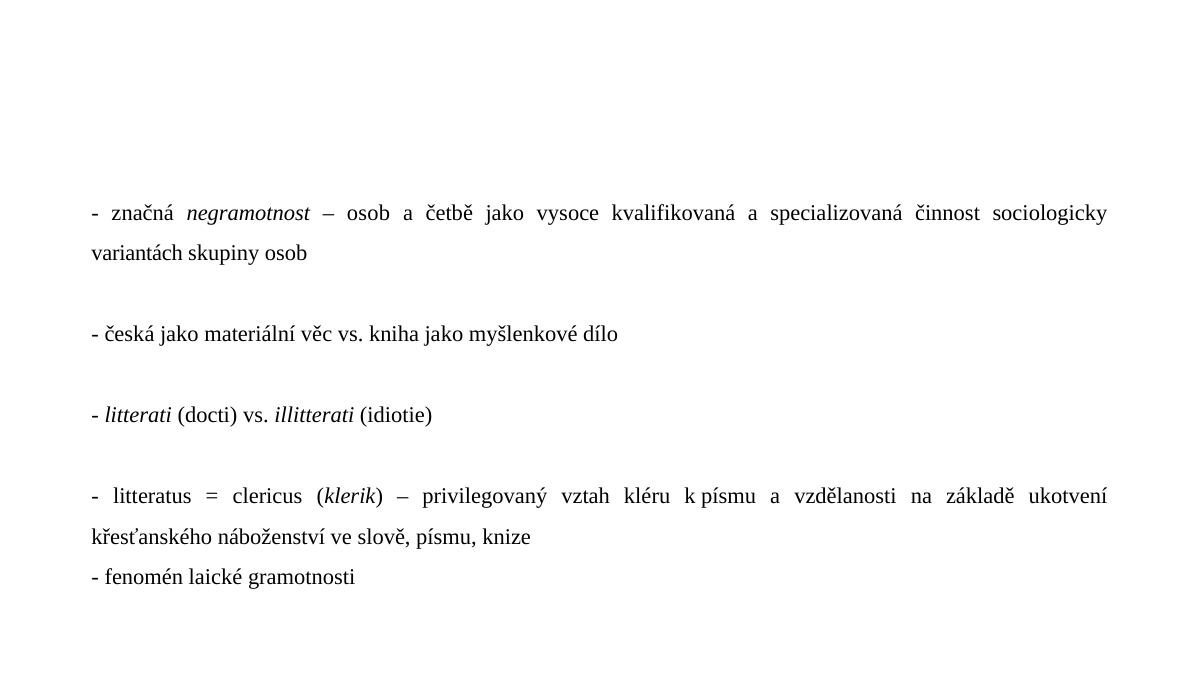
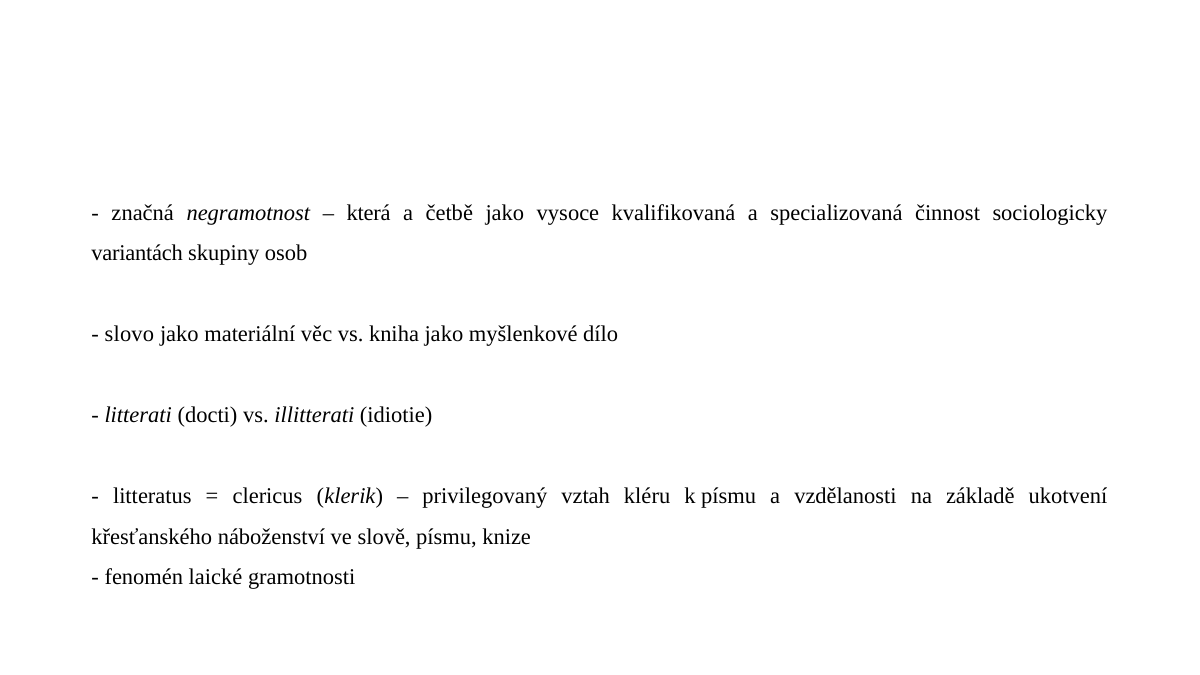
osob: osob -> která (369, 213)
česká: česká -> slovo (129, 334)
